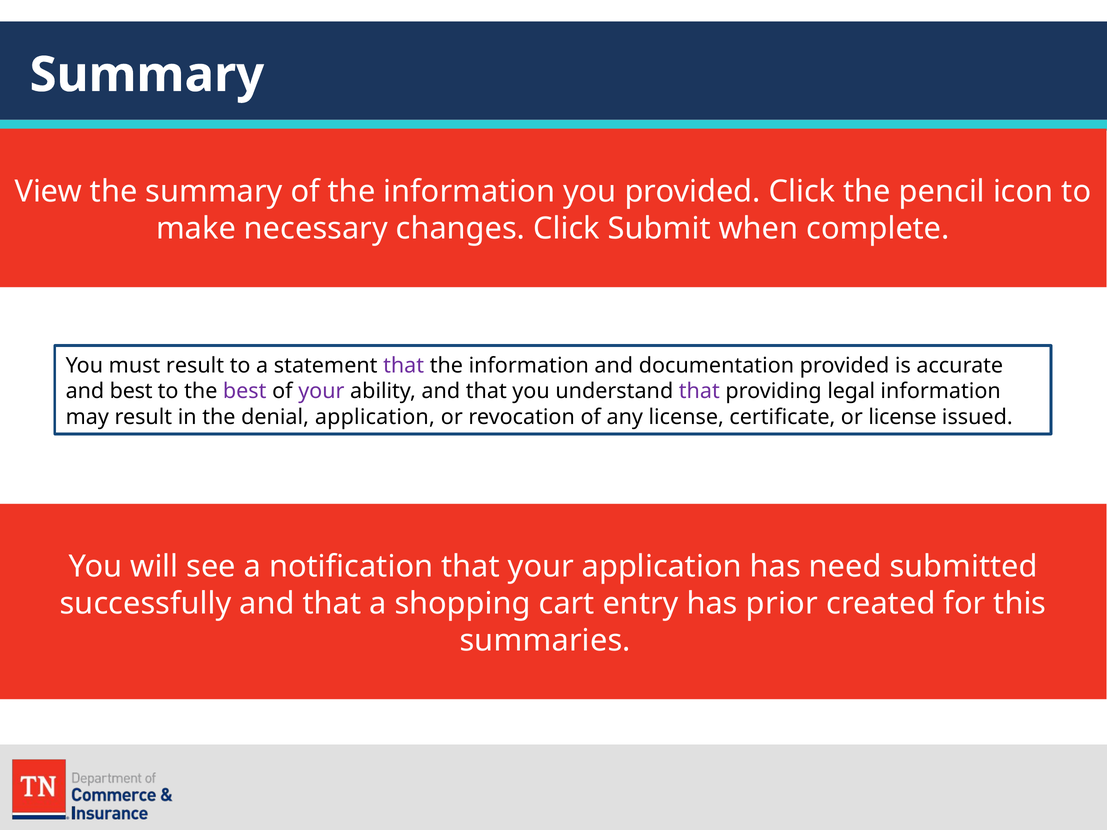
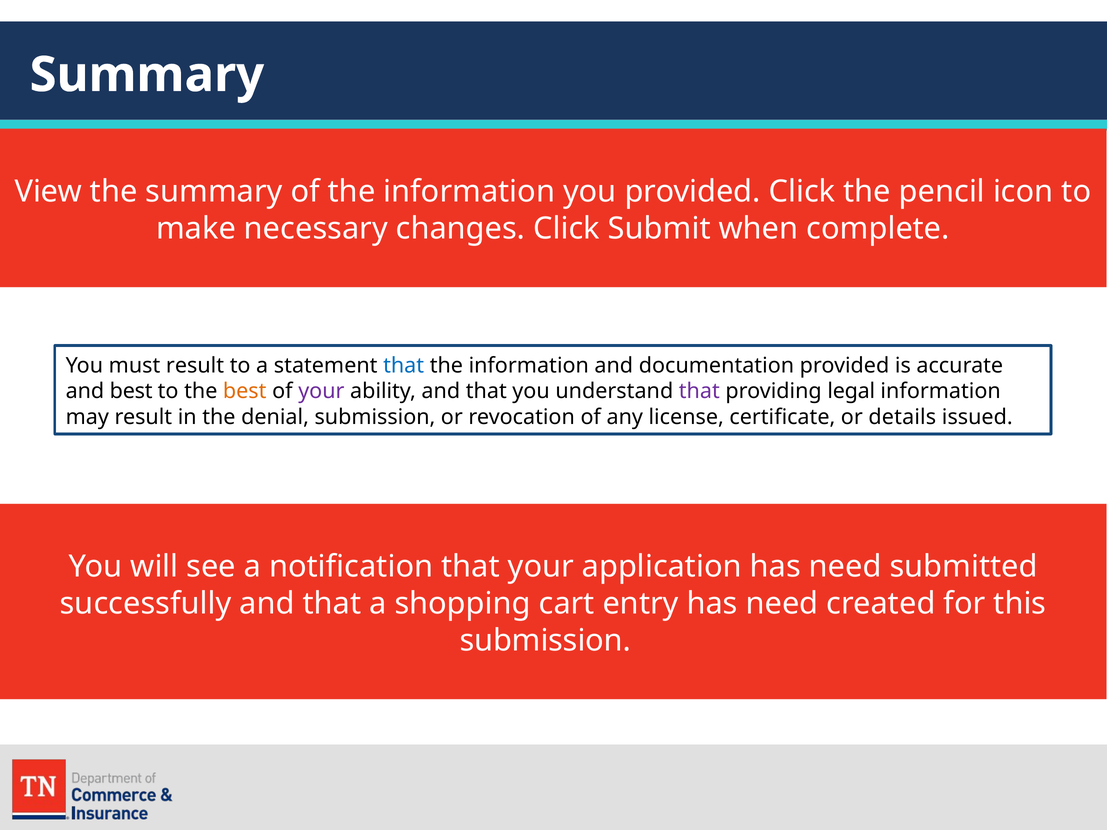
that colour: purple -> blue (404, 366)
best colour: purple -> orange (245, 391)
denial application: application -> submission (375, 417)
or license: license -> details (902, 417)
entry has prior: prior -> need (782, 604)
summaries: summaries -> submission (545, 641)
